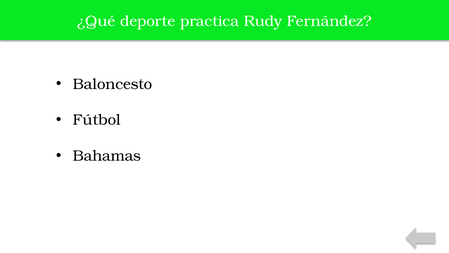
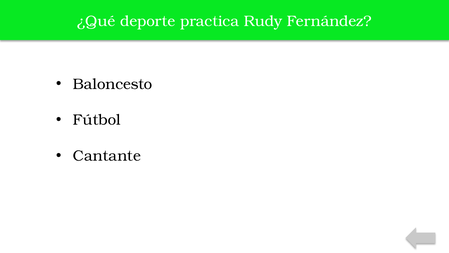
Bahamas: Bahamas -> Cantante (107, 156)
